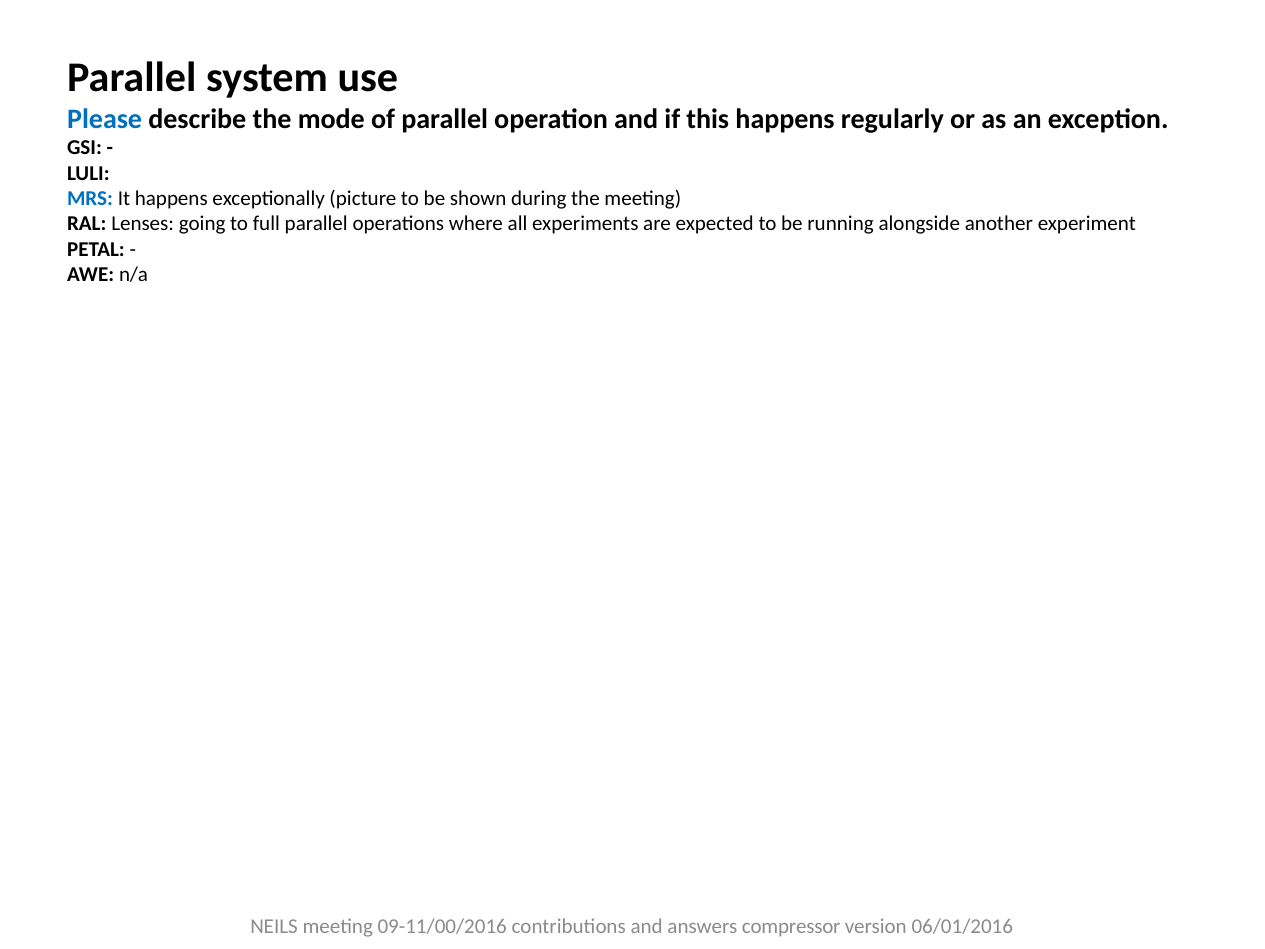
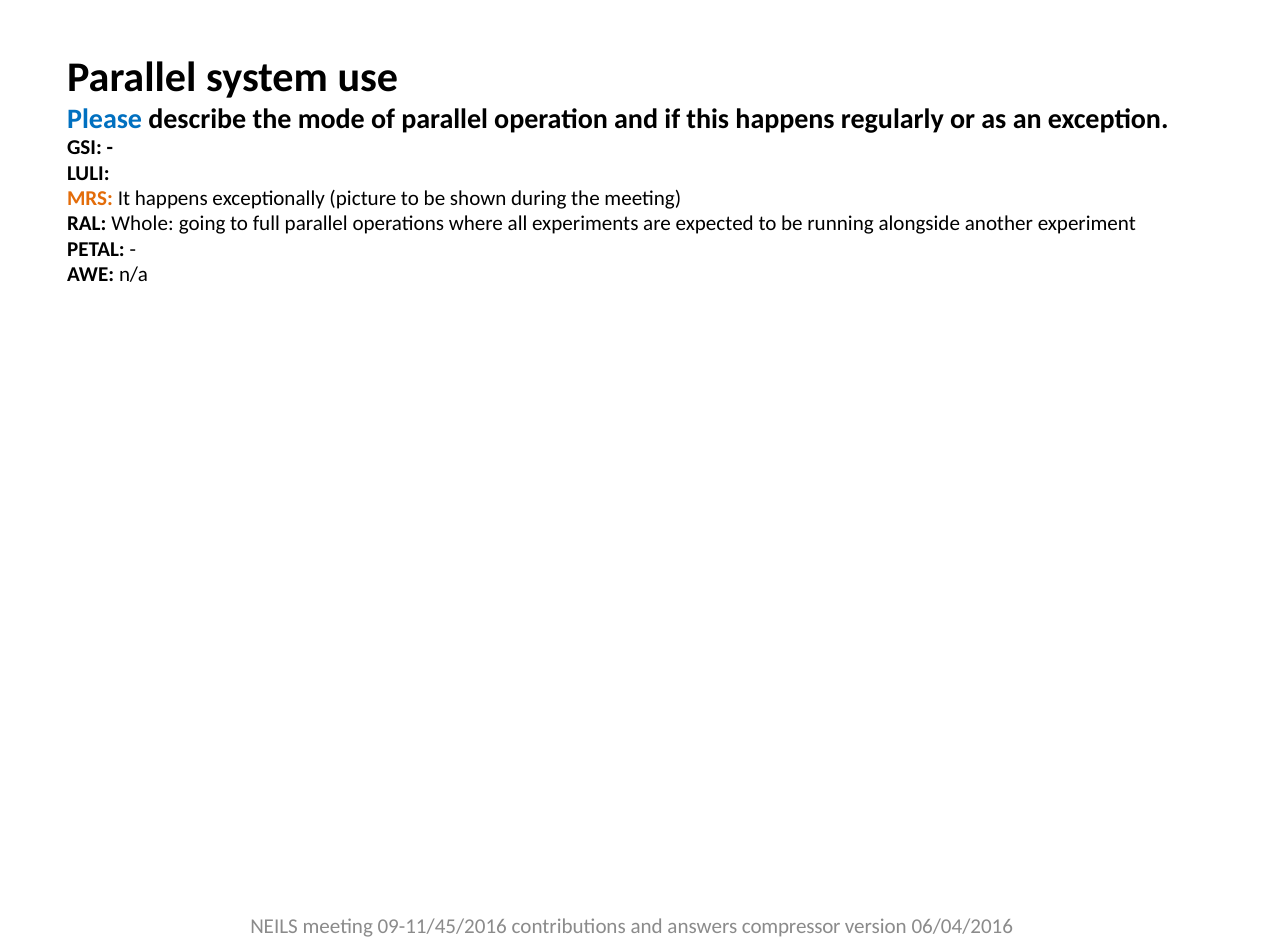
MRS colour: blue -> orange (90, 199)
Lenses: Lenses -> Whole (143, 224)
09-11/00/2016: 09-11/00/2016 -> 09-11/45/2016 (442, 926)
06/01/2016: 06/01/2016 -> 06/04/2016 (962, 926)
